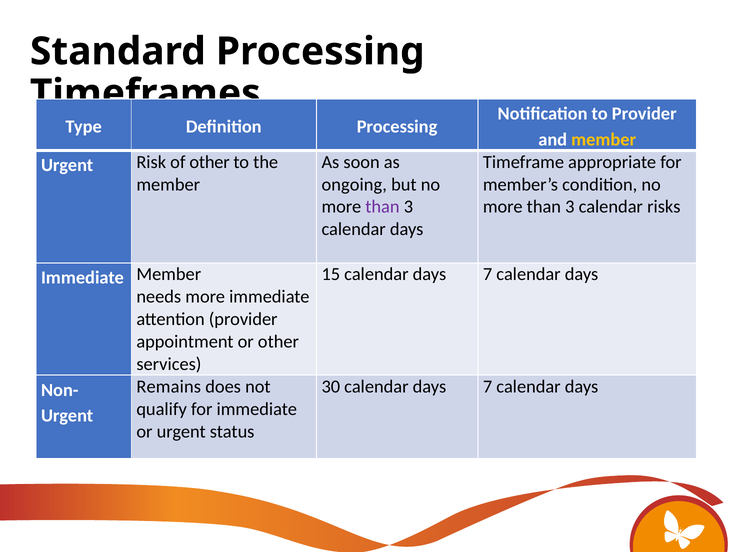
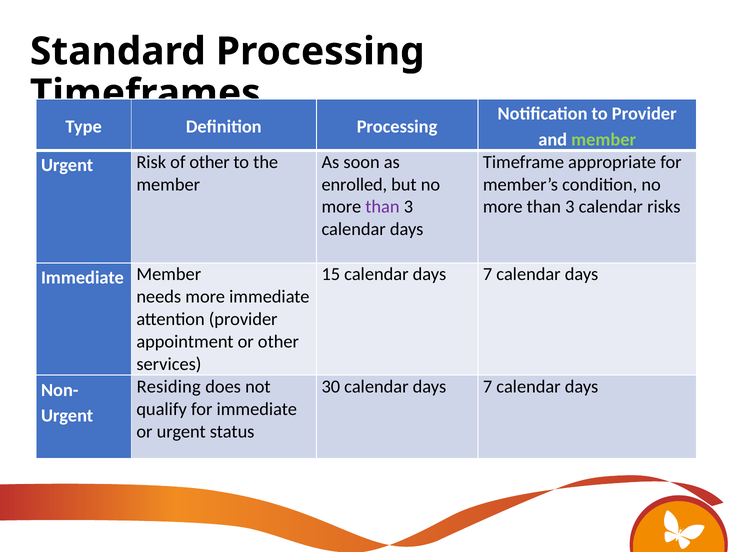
member colour: yellow -> light green (604, 140)
ongoing: ongoing -> enrolled (354, 184)
Remains: Remains -> Residing (169, 387)
